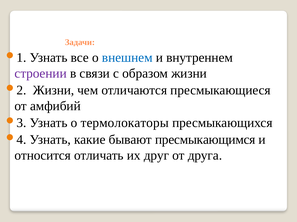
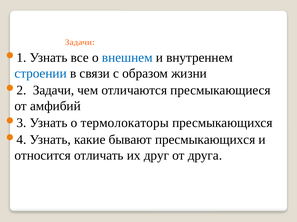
строении colour: purple -> blue (41, 74)
Жизни: Жизни -> Задачи (54, 90)
бывают пресмыкающимся: пресмыкающимся -> пресмыкающихся (205, 140)
